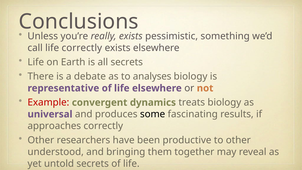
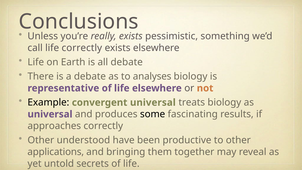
all secrets: secrets -> debate (127, 62)
Example colour: red -> black (48, 102)
convergent dynamics: dynamics -> universal (153, 102)
researchers: researchers -> understood (83, 140)
understood: understood -> applications (56, 152)
